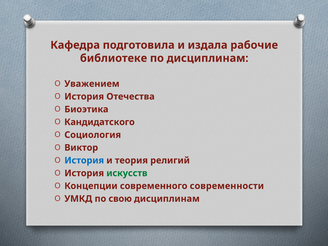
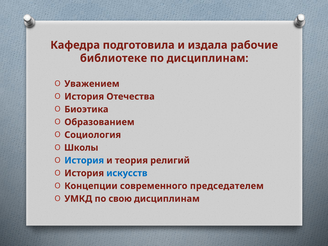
Кандидатского: Кандидатского -> Образованием (99, 122)
Виктор: Виктор -> Школы (81, 148)
искусств colour: green -> blue (127, 173)
современности: современности -> председателем (227, 186)
